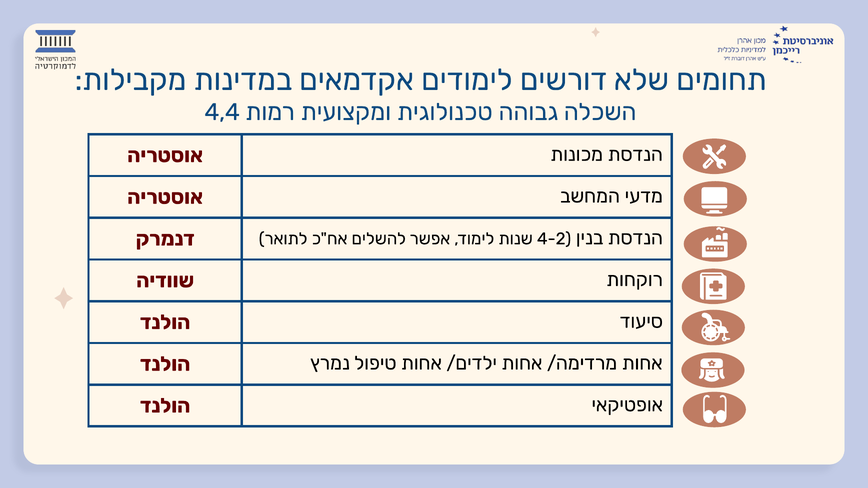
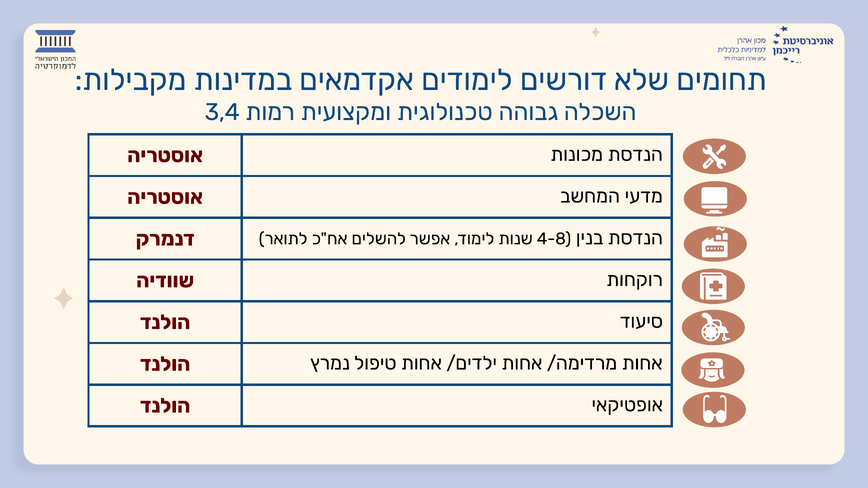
4,4: 4,4 -> 3,4 (222, 112)
4-2: 4-2 -> 4-8 (551, 239)
